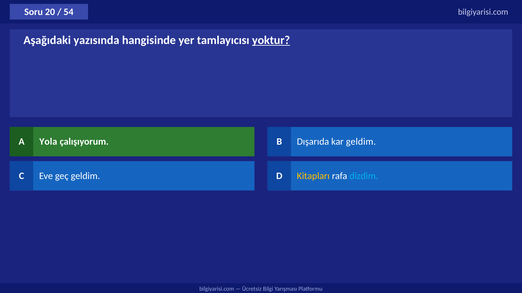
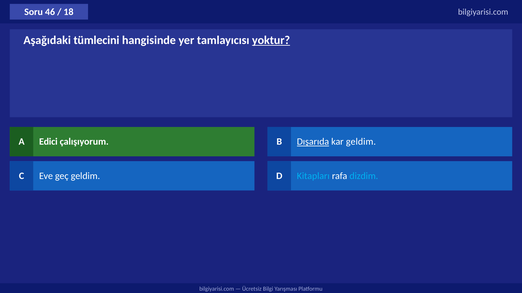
20: 20 -> 46 (50, 12)
54: 54 -> 18 (69, 12)
yazısında: yazısında -> tümlecini (96, 40)
Yola: Yola -> Edici (48, 142)
Dışarıda underline: none -> present (313, 142)
Kitapları colour: yellow -> light blue (313, 176)
